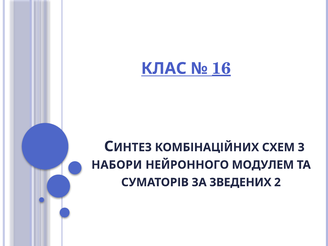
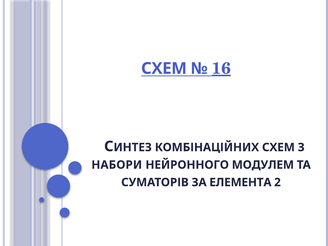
КЛАС: КЛАС -> СХЕМ (164, 68)
ЗВЕДЕНИХ: ЗВЕДЕНИХ -> ЕЛЕМЕНТА (240, 182)
